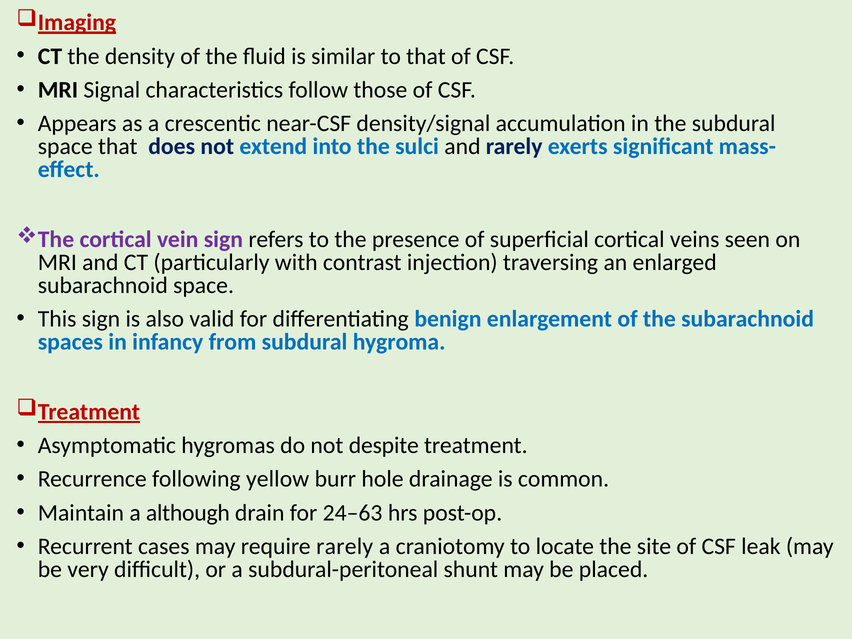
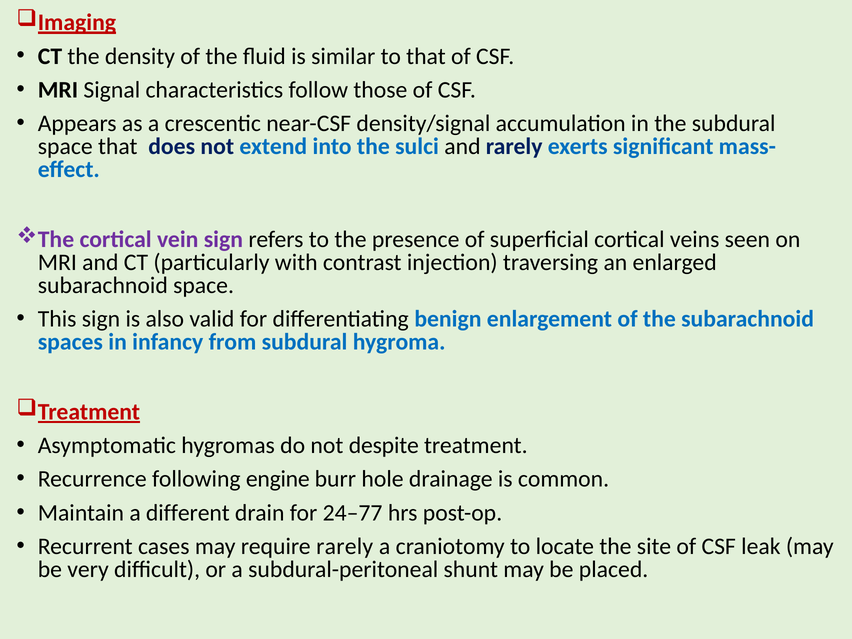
yellow: yellow -> engine (278, 479)
although: although -> different (188, 513)
24–63: 24–63 -> 24–77 (353, 513)
